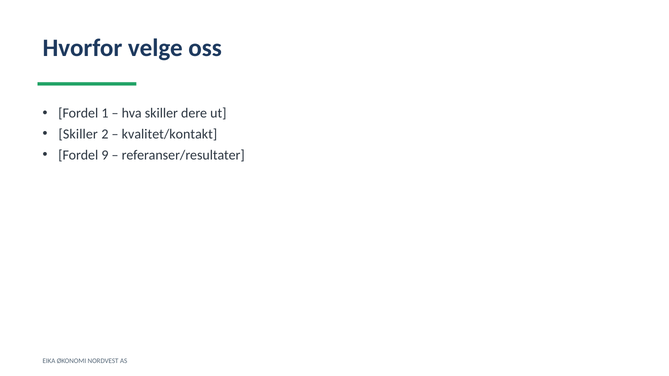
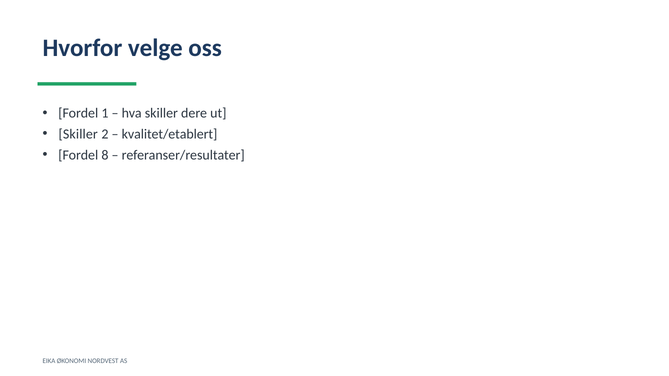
kvalitet/kontakt: kvalitet/kontakt -> kvalitet/etablert (169, 134)
9: 9 -> 8 (105, 155)
